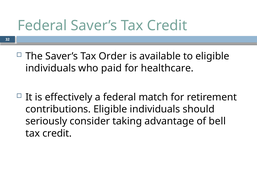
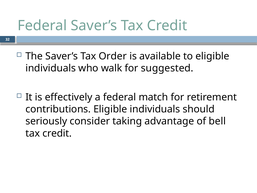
paid: paid -> walk (112, 68)
healthcare: healthcare -> suggested (167, 68)
